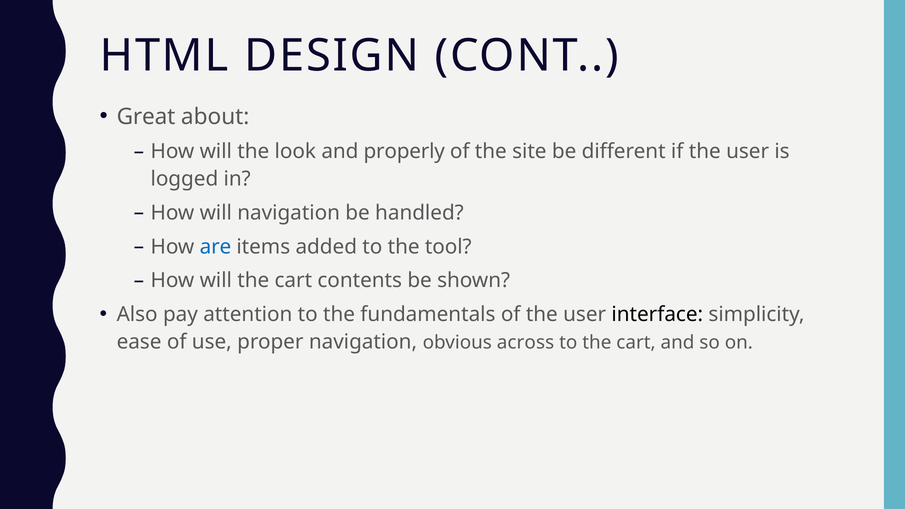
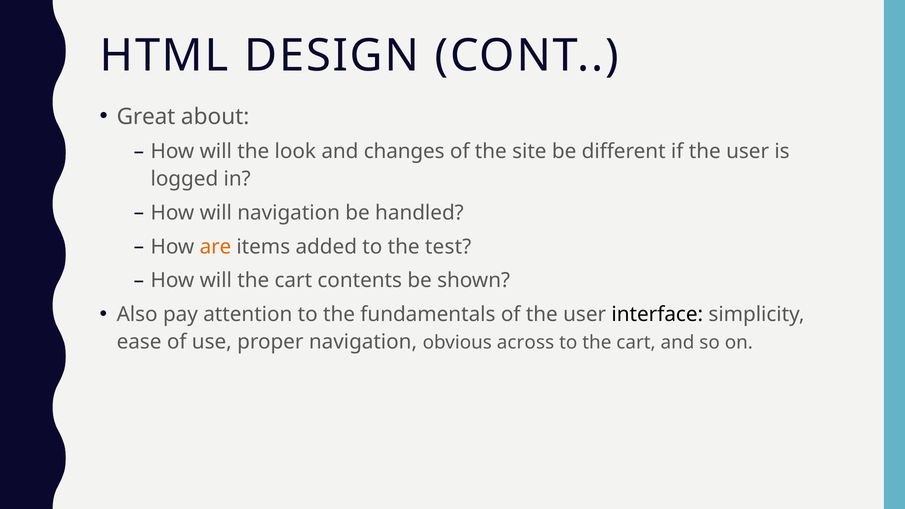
properly: properly -> changes (404, 152)
are colour: blue -> orange (215, 247)
tool: tool -> test (448, 247)
